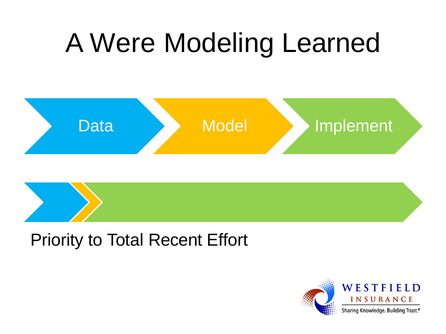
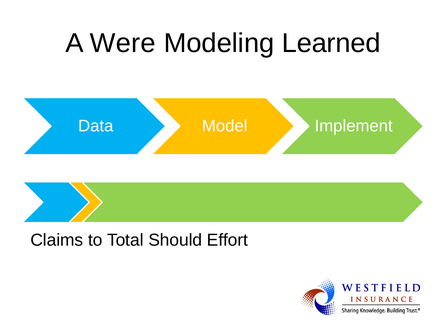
Priority: Priority -> Claims (57, 241)
Recent: Recent -> Should (175, 241)
